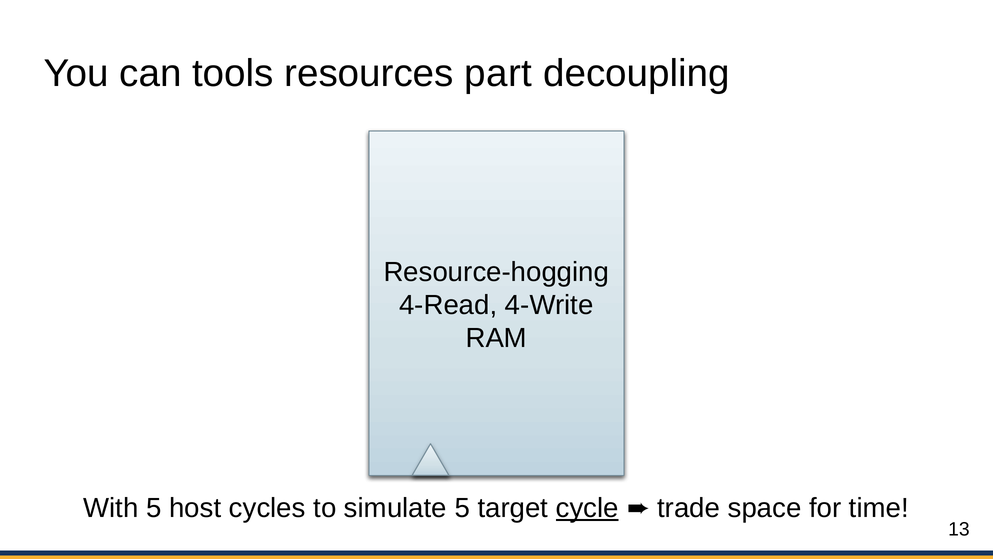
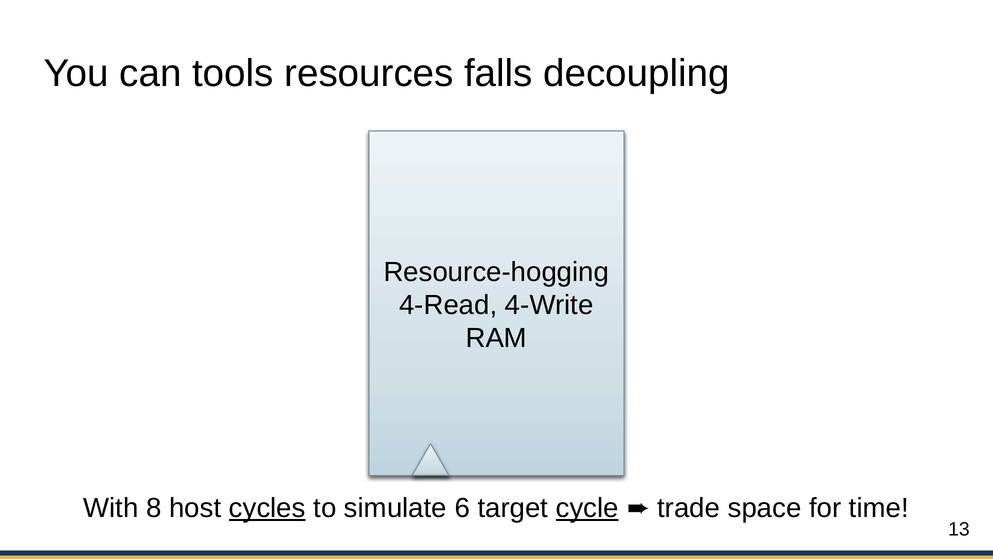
part: part -> falls (498, 73)
With 5: 5 -> 8 (154, 508)
cycles underline: none -> present (267, 508)
simulate 5: 5 -> 6 (462, 508)
